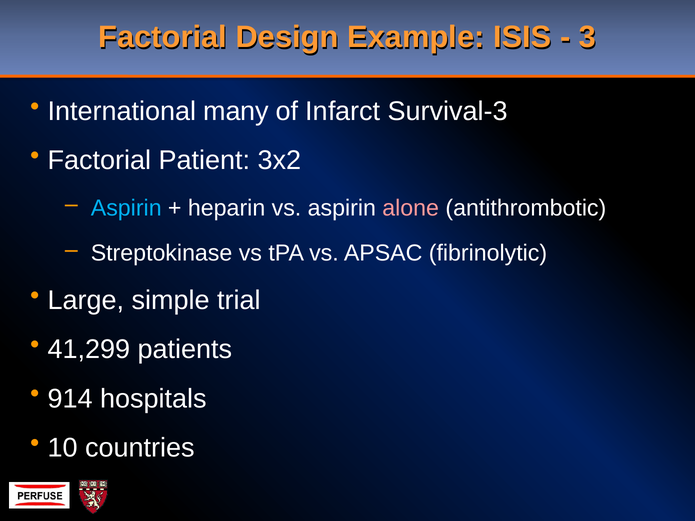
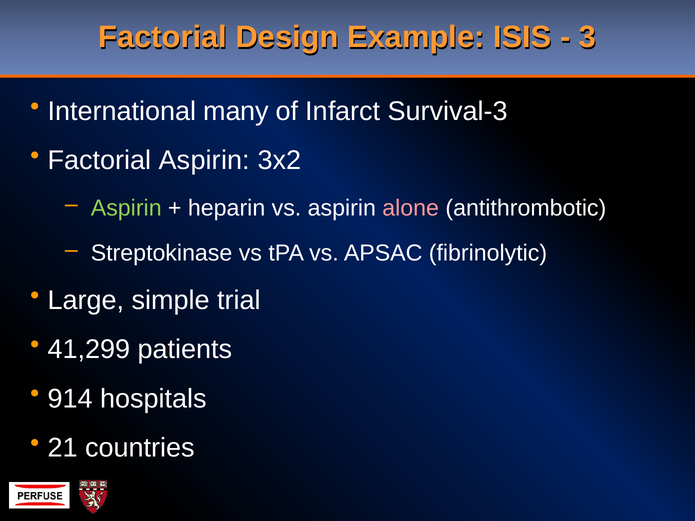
Factorial Patient: Patient -> Aspirin (204, 161)
Aspirin colour: light blue -> light green (126, 208)
10: 10 -> 21 (63, 448)
